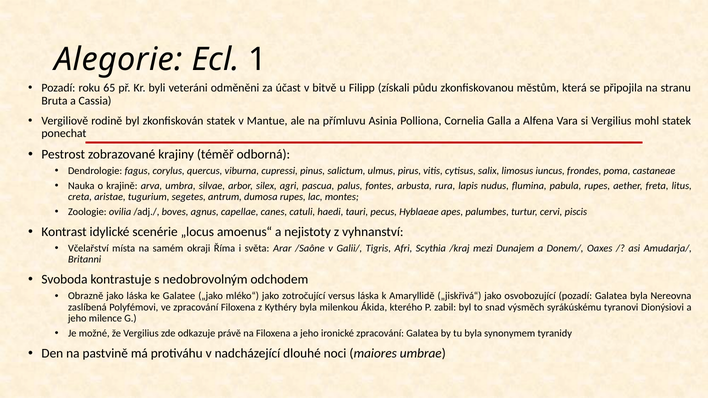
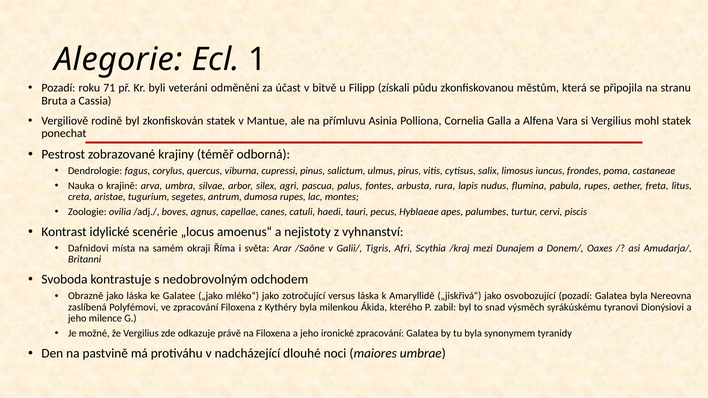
65: 65 -> 71 (109, 88)
Včelařství: Včelařství -> Dafnidovi (88, 248)
